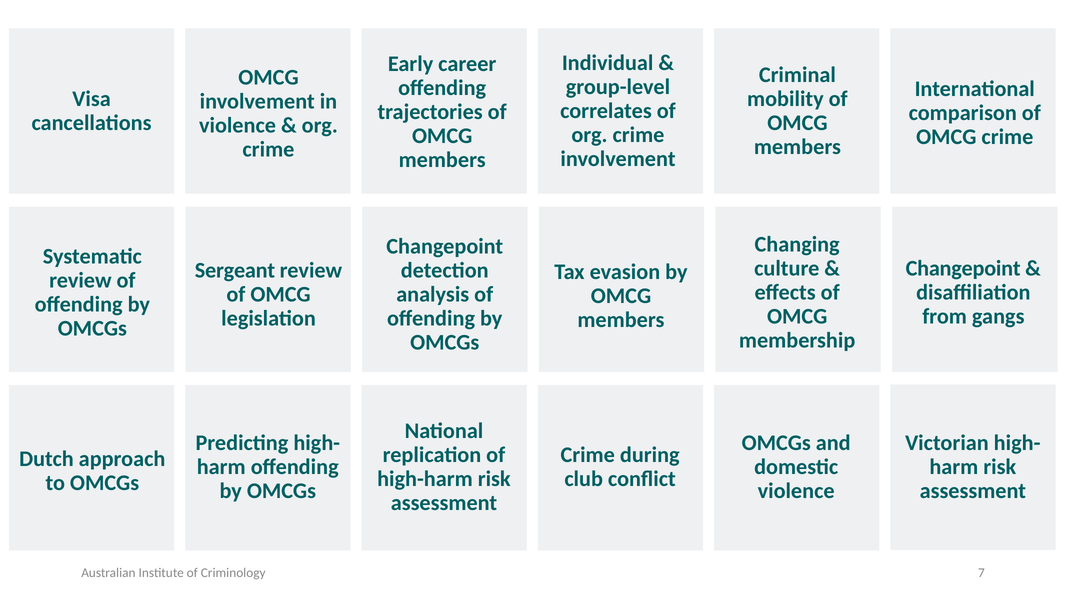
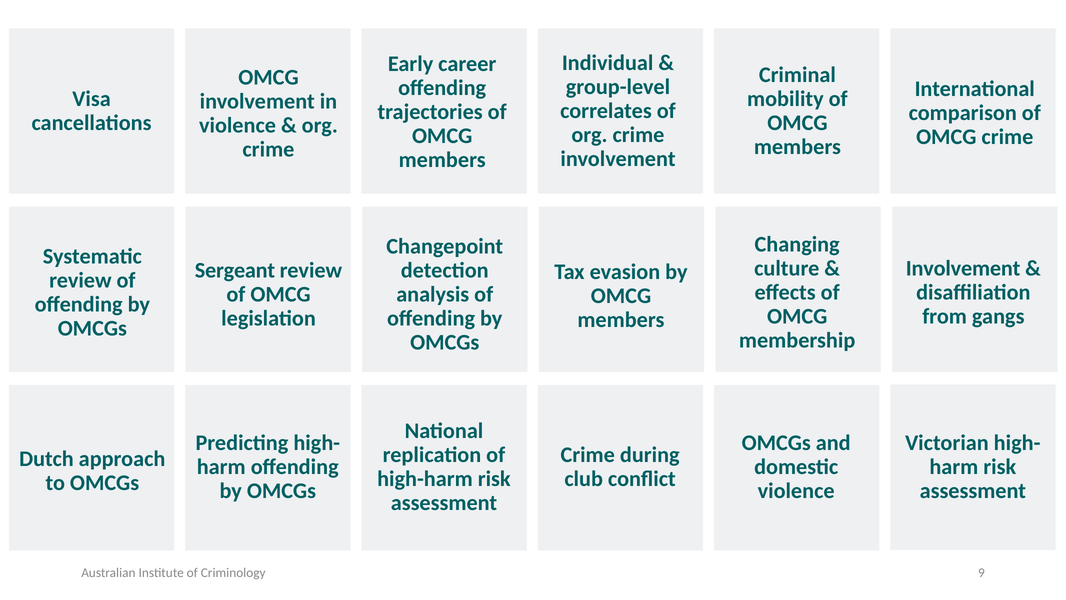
Changepoint: Changepoint -> Involvement (963, 268)
7: 7 -> 9 (981, 572)
